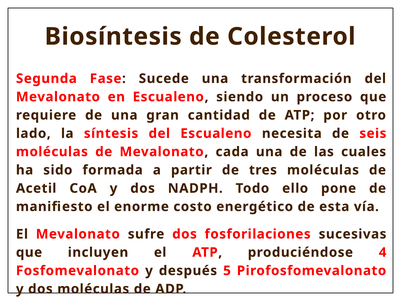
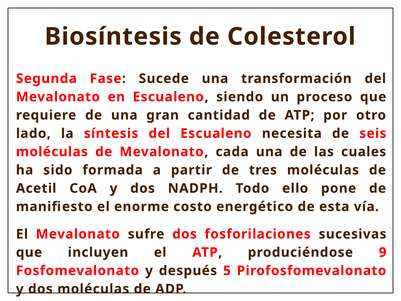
4: 4 -> 9 (383, 252)
